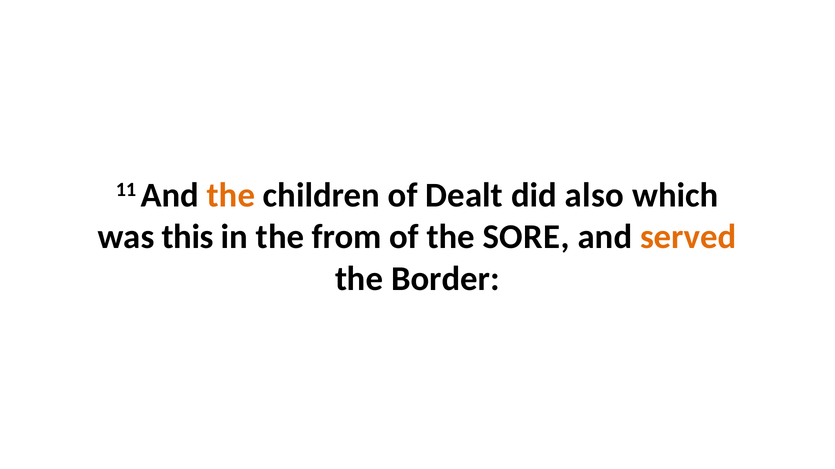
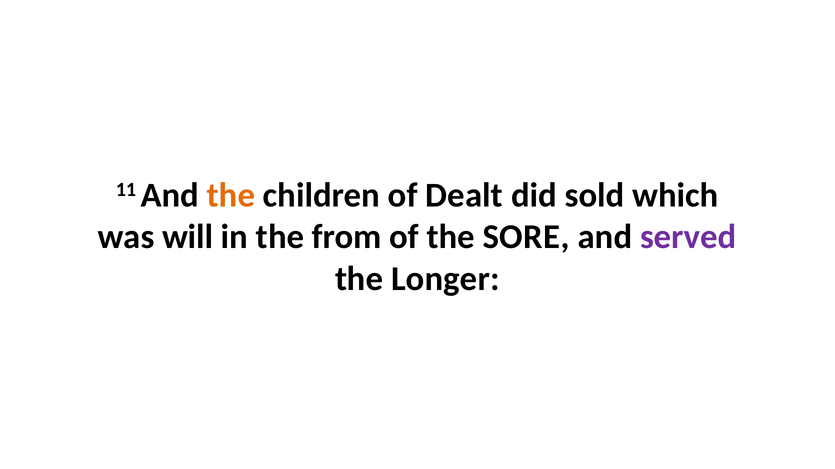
also: also -> sold (595, 195)
this: this -> will (188, 237)
served colour: orange -> purple (688, 237)
Border: Border -> Longer (445, 279)
